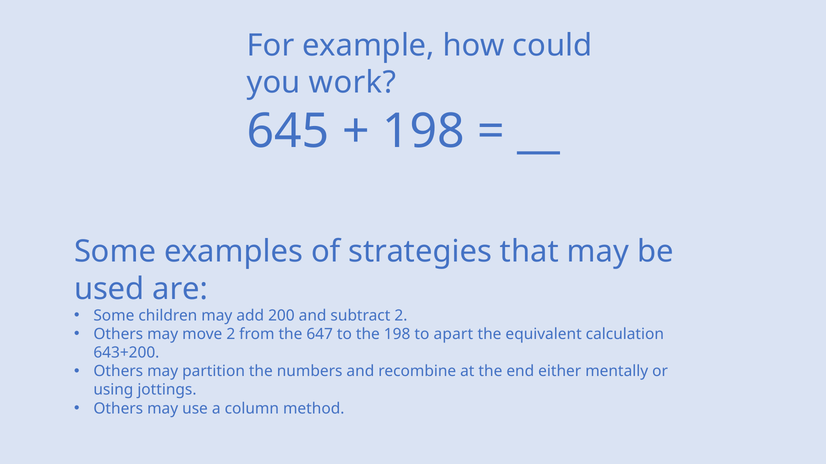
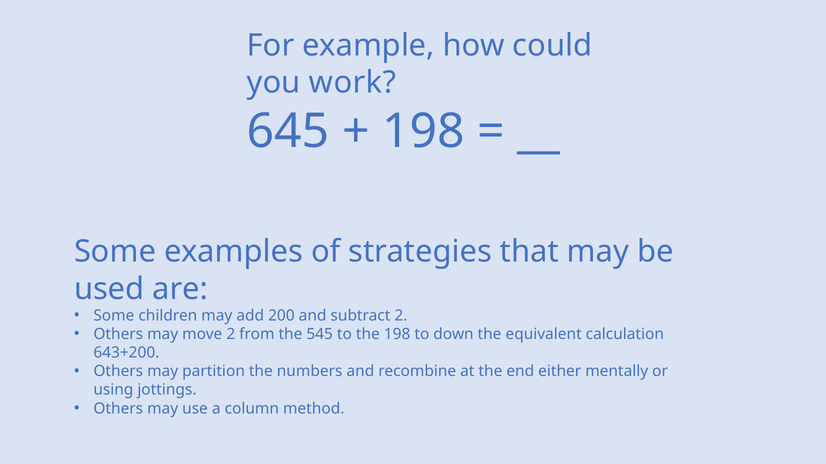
647: 647 -> 545 (320, 335)
apart: apart -> down (454, 335)
